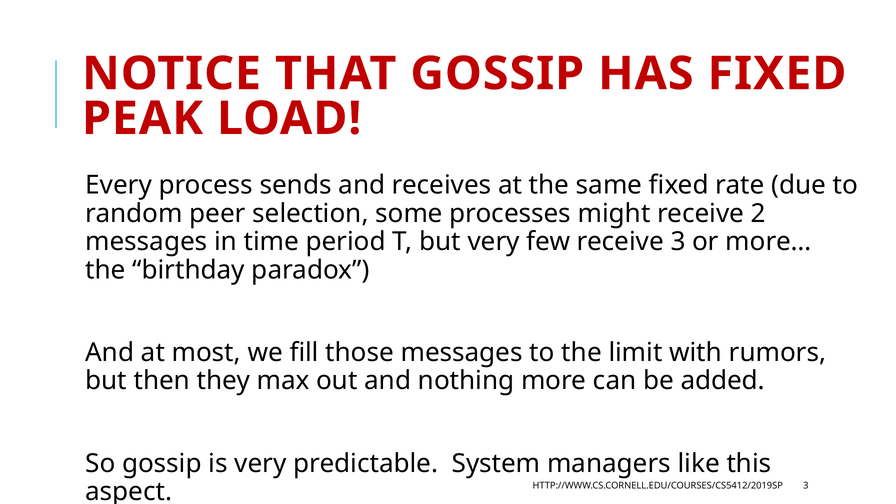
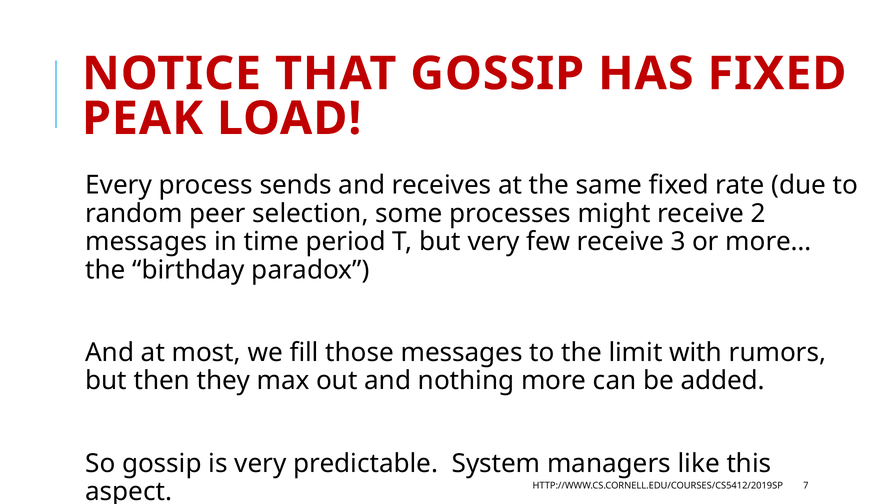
HTTP://WWW.CS.CORNELL.EDU/COURSES/CS5412/2019SP 3: 3 -> 7 (806, 486)
